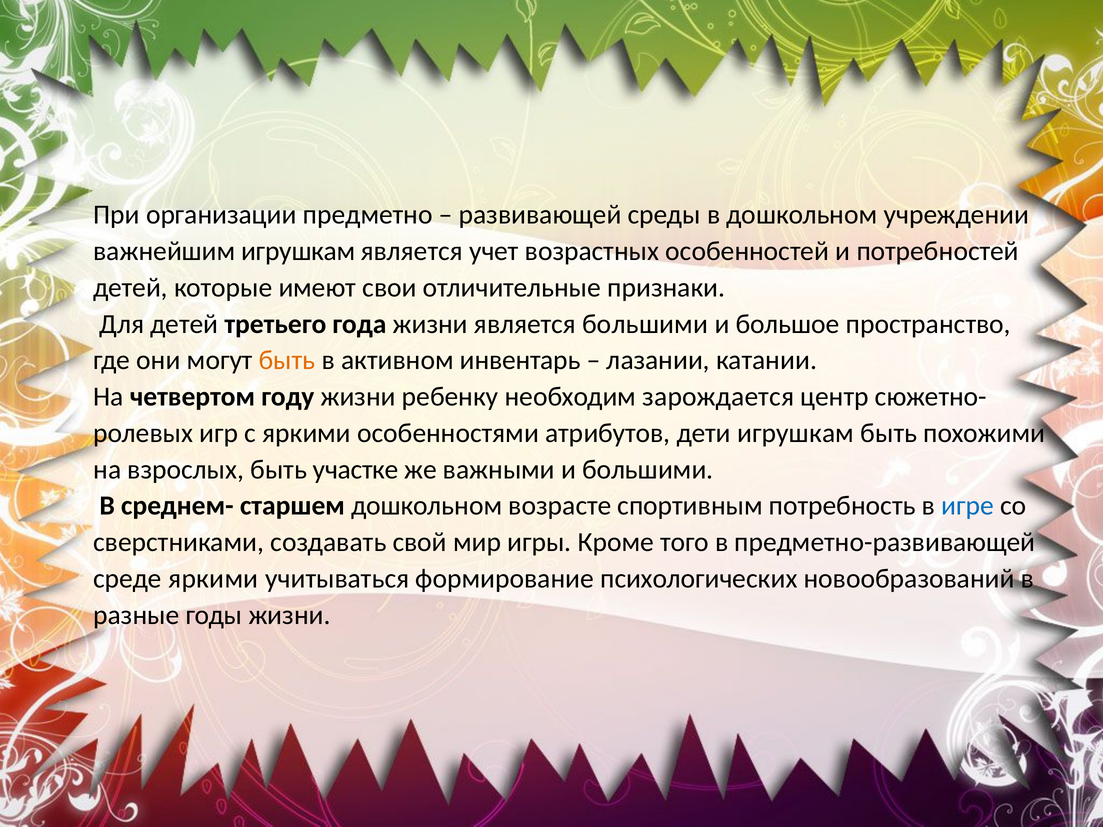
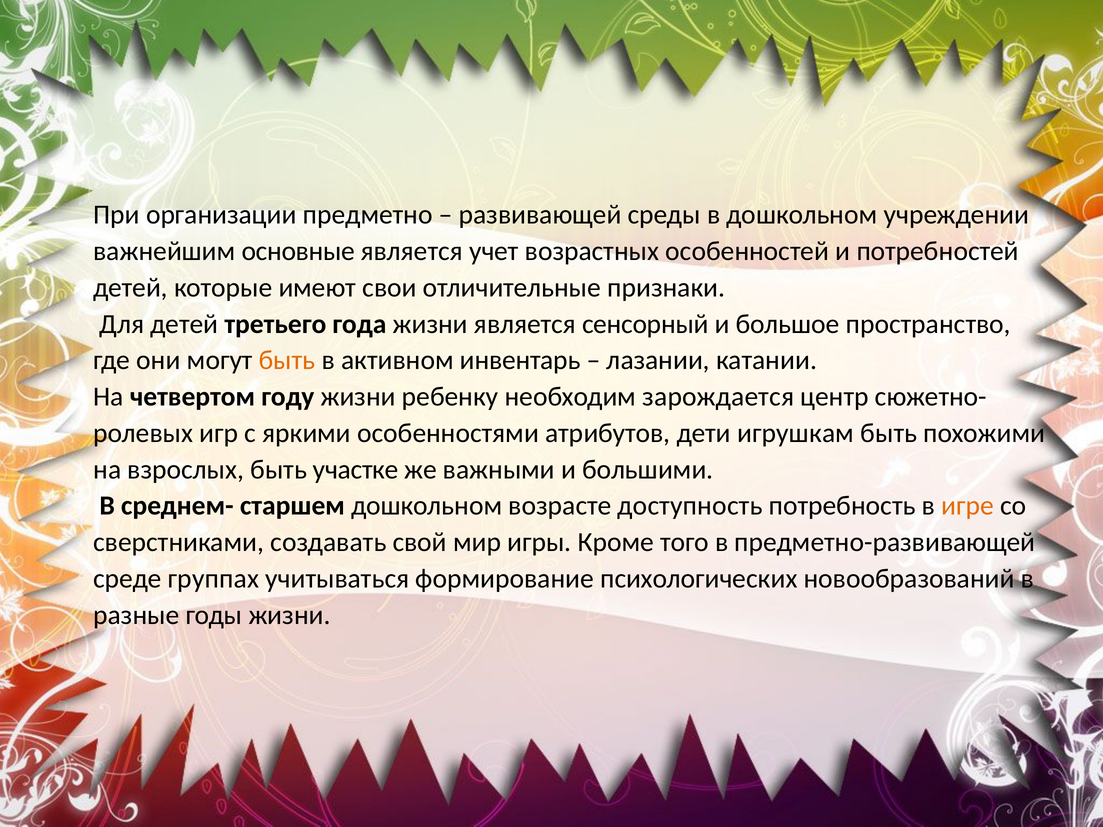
важнейшим игрушкам: игрушкам -> основные (298, 251)
является большими: большими -> сенсорный (645, 324)
спортивным: спортивным -> доступность (690, 506)
игре colour: blue -> orange (968, 506)
среде яркими: яркими -> группах (213, 579)
